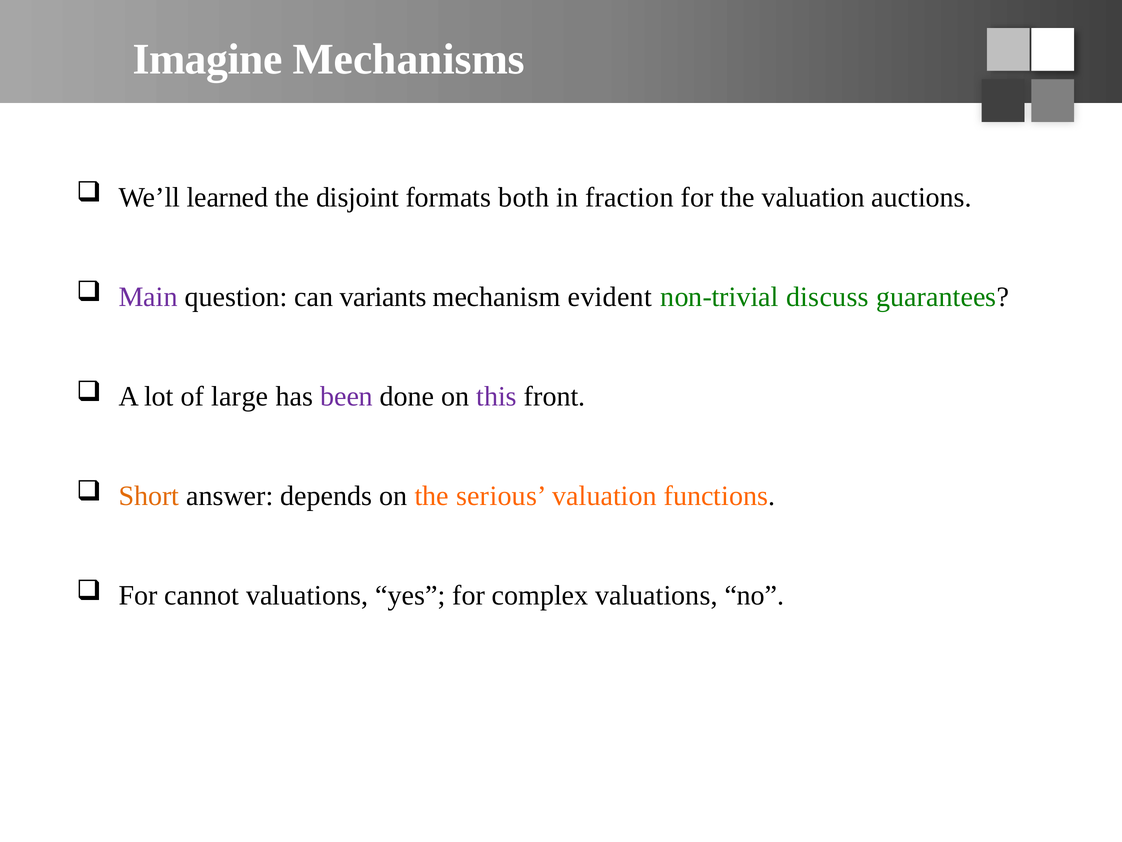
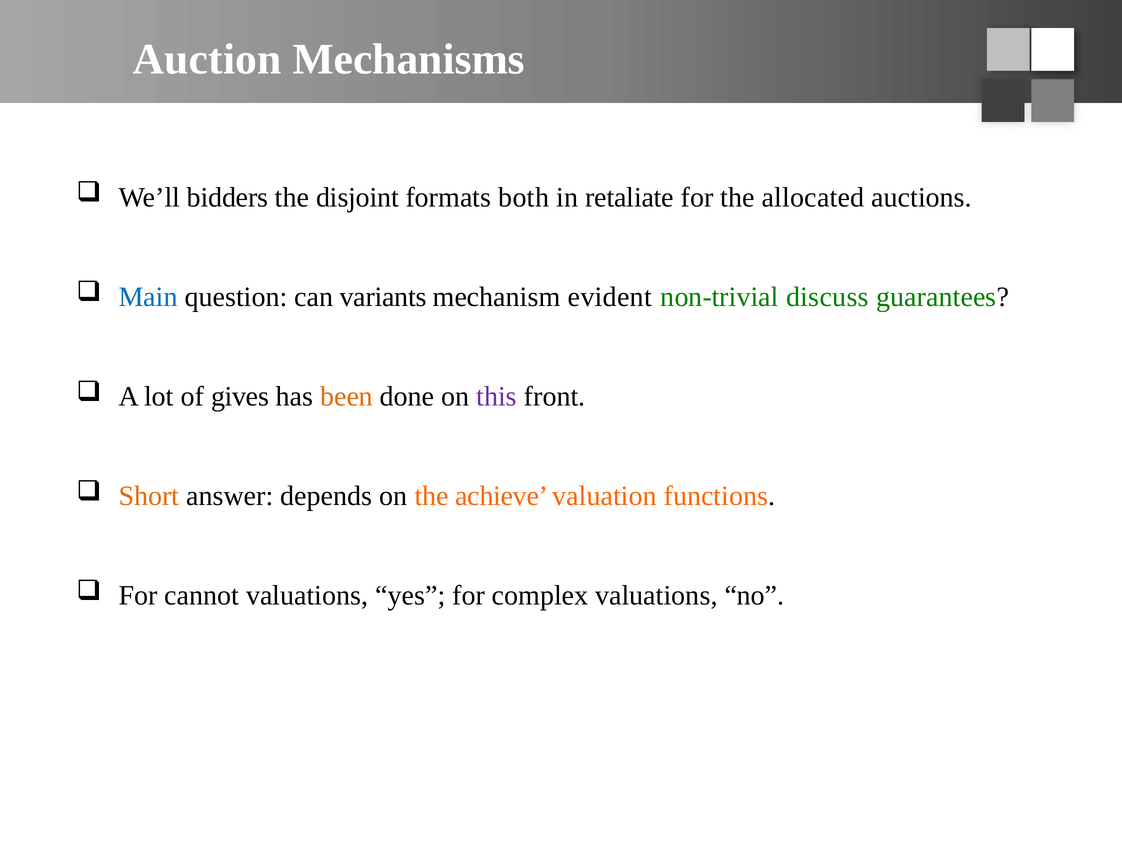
Imagine: Imagine -> Auction (207, 59)
learned: learned -> bidders (228, 197)
fraction: fraction -> retaliate (630, 197)
the valuation: valuation -> allocated (813, 197)
Main colour: purple -> blue (148, 297)
large: large -> gives (240, 396)
been colour: purple -> orange (347, 396)
serious: serious -> achieve (502, 496)
